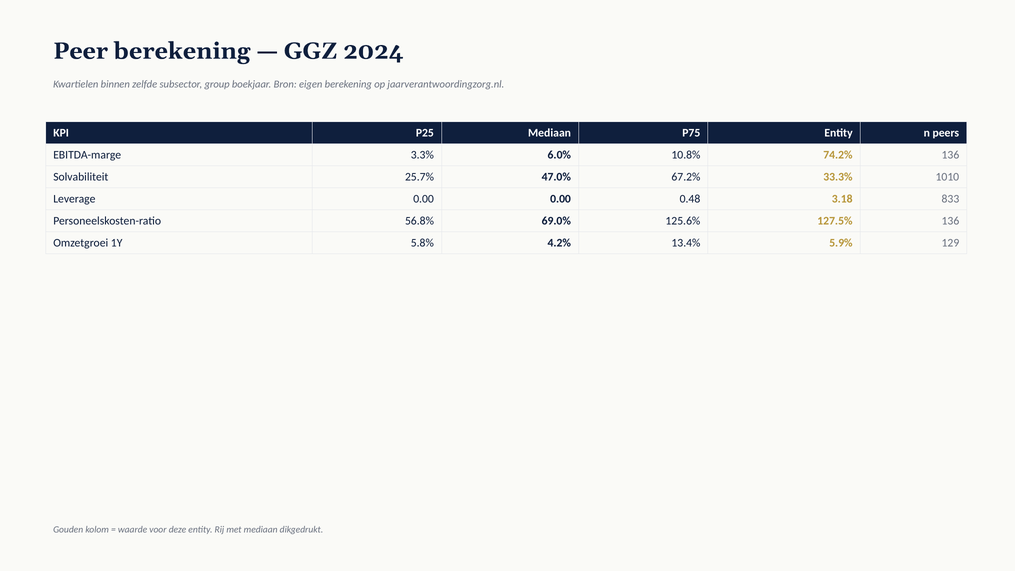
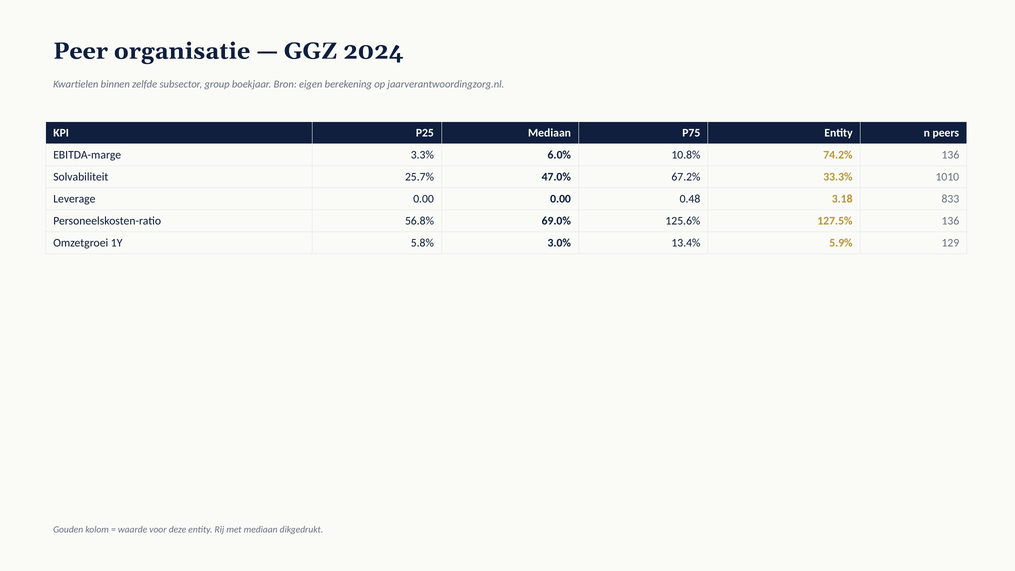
Peer berekening: berekening -> organisatie (182, 51)
4.2%: 4.2% -> 3.0% (559, 243)
